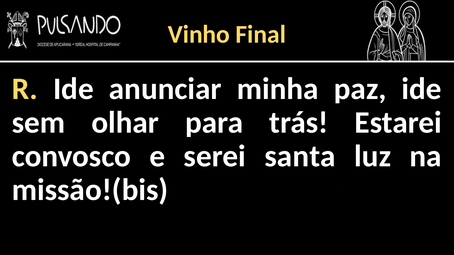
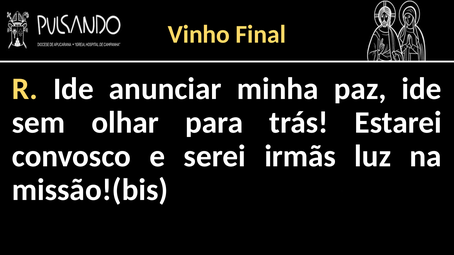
santa: santa -> irmãs (300, 157)
